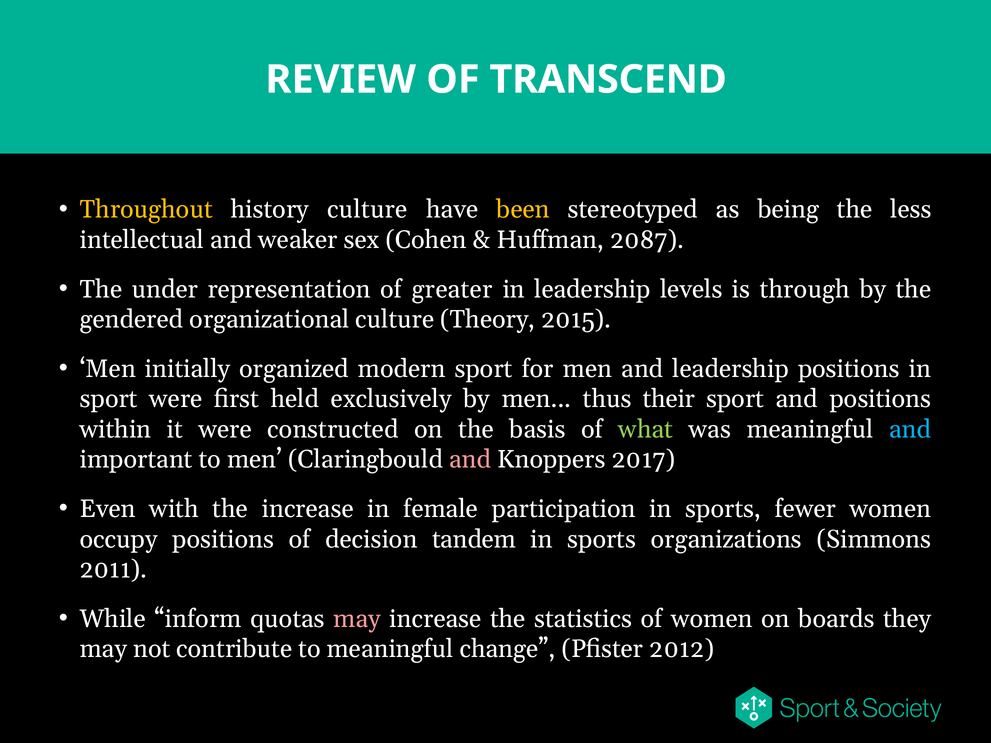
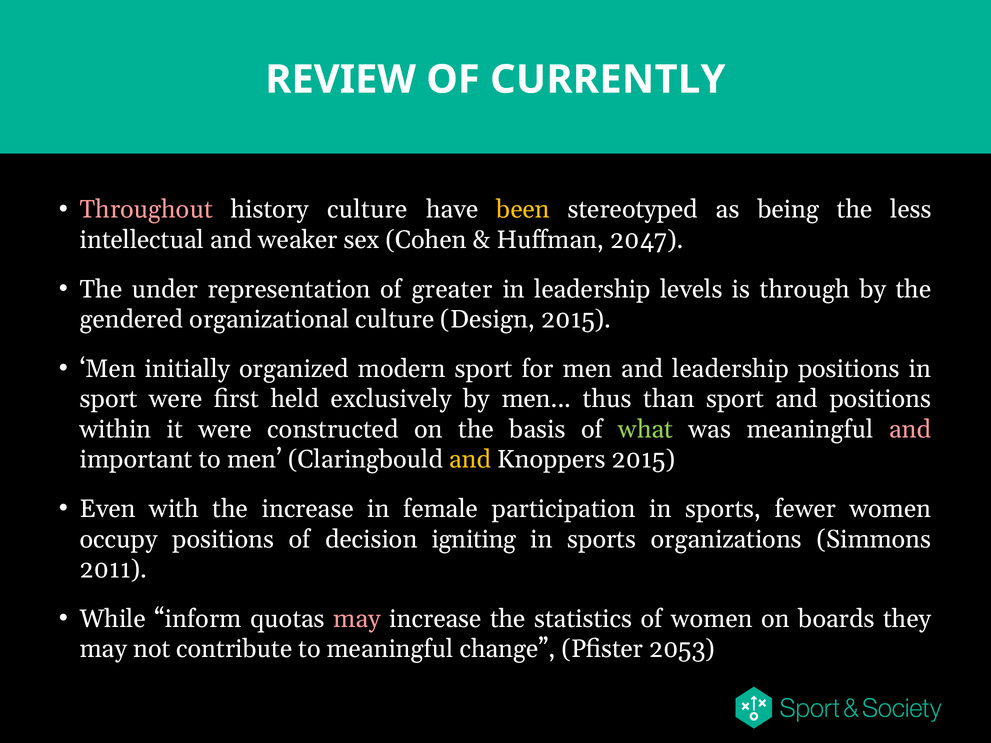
TRANSCEND: TRANSCEND -> CURRENTLY (608, 80)
Throughout colour: yellow -> pink (146, 210)
2087: 2087 -> 2047 (647, 240)
Theory: Theory -> Design (488, 320)
their: their -> than (669, 399)
and colour: light blue -> pink (910, 430)
and colour: pink -> yellow (470, 460)
Knoppers 2017: 2017 -> 2015 (643, 460)
tandem: tandem -> igniting (474, 539)
2012: 2012 -> 2053 (682, 649)
